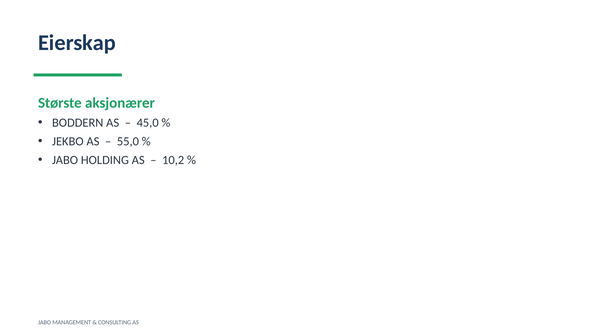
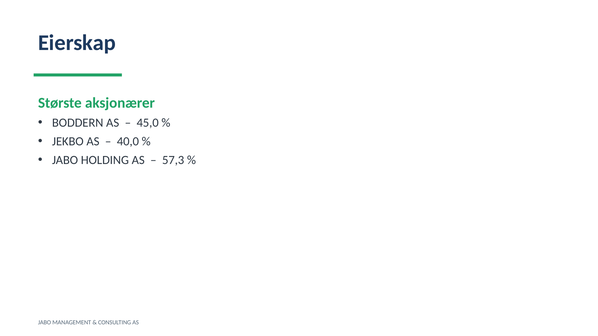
55,0: 55,0 -> 40,0 (128, 142)
10,2: 10,2 -> 57,3 (173, 160)
